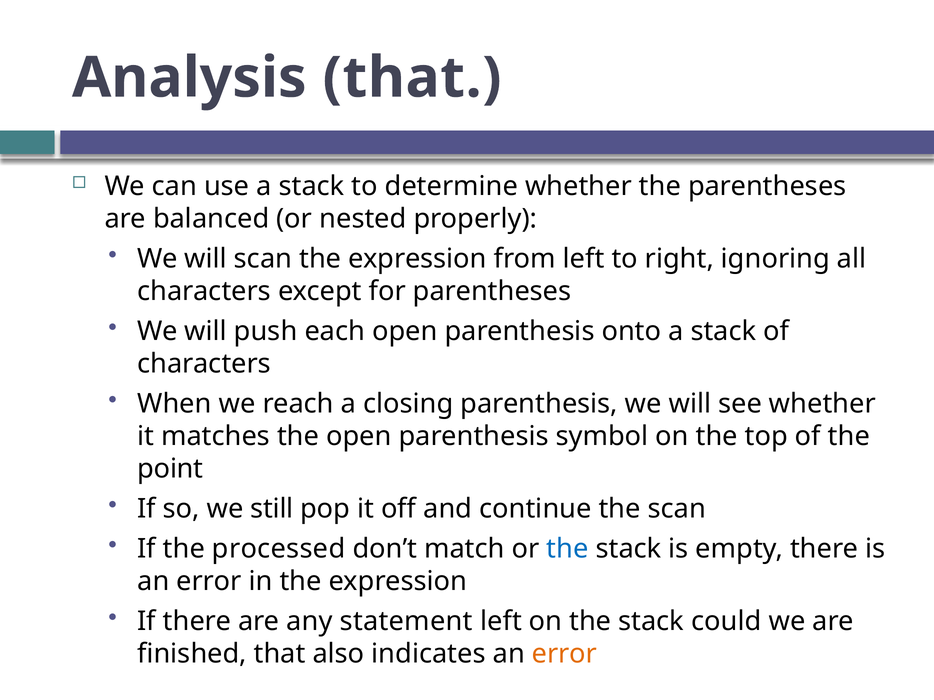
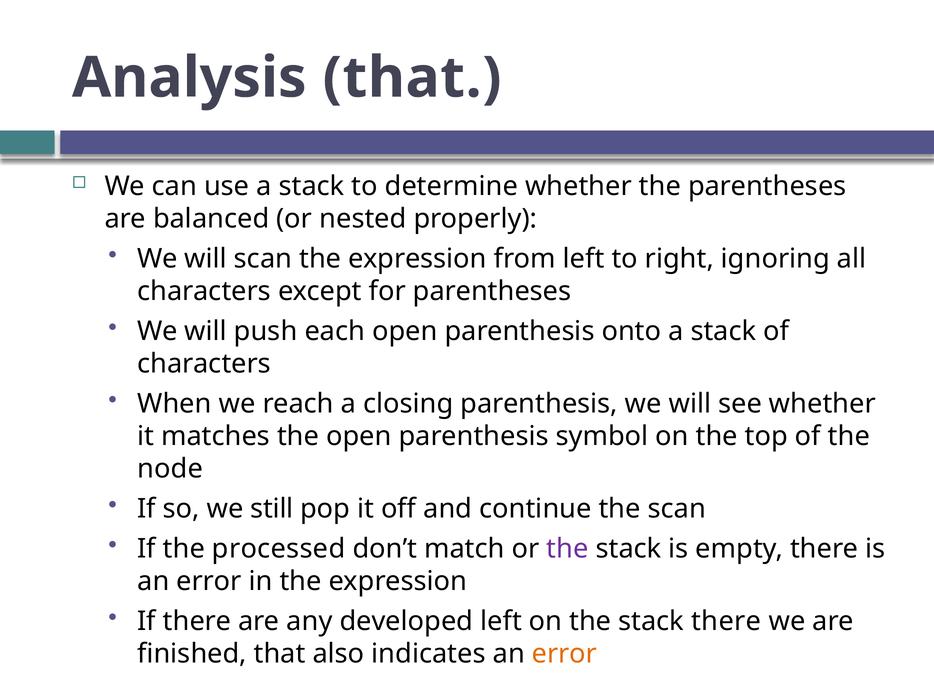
point: point -> node (170, 469)
the colour: blue -> purple (568, 549)
statement: statement -> developed (406, 621)
stack could: could -> there (726, 621)
